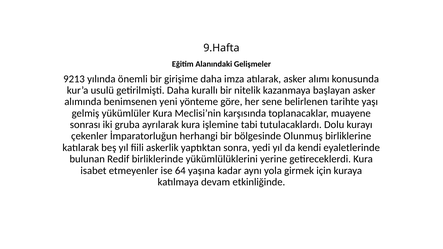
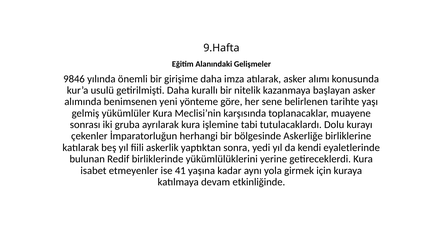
9213: 9213 -> 9846 (74, 79)
Olunmuş: Olunmuş -> Askerliğe (303, 136)
64: 64 -> 41 (180, 171)
